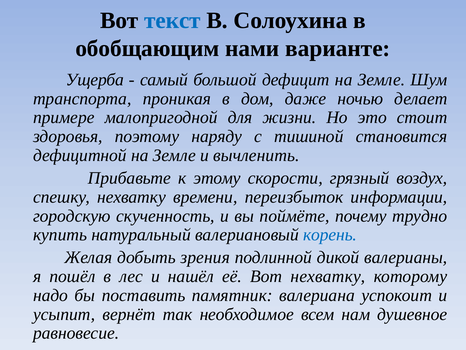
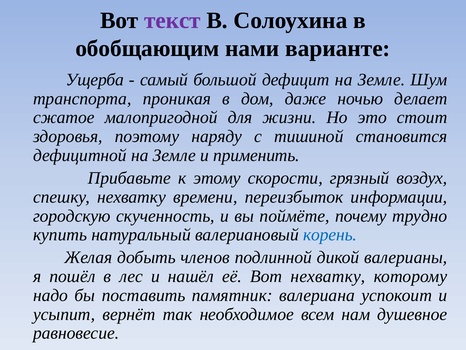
текст colour: blue -> purple (172, 20)
примере: примере -> сжатое (64, 117)
вычленить: вычленить -> применить (256, 155)
зрения: зрения -> членов (205, 257)
